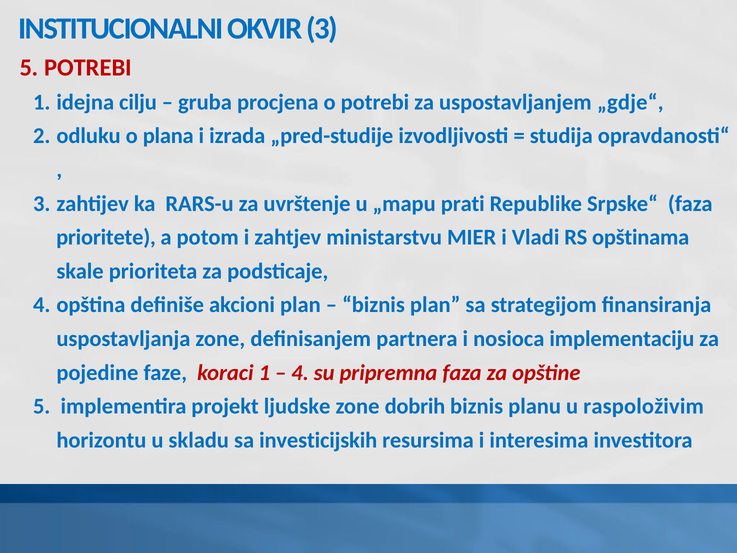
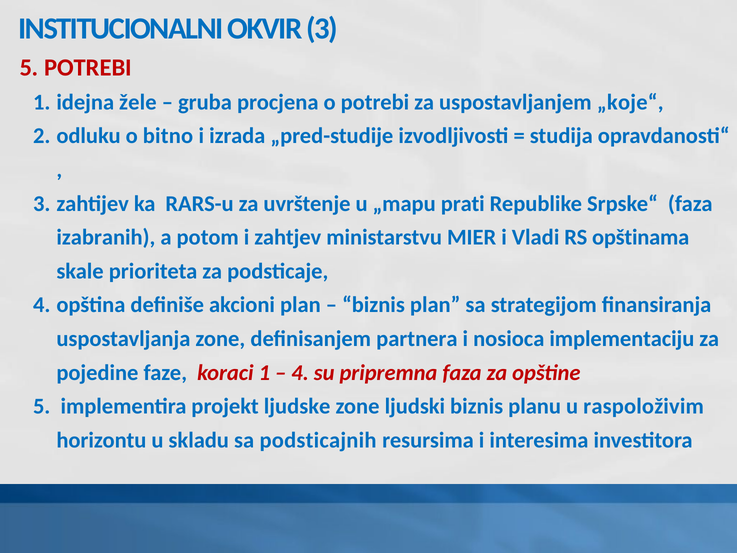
cilju: cilju -> žele (138, 102)
„gdje“: „gdje“ -> „koje“ (630, 102)
plana: plana -> bitno (168, 136)
prioritete: prioritete -> izabranih (106, 237)
dobrih: dobrih -> ljudski (415, 406)
investicijskih: investicijskih -> podsticajnih (318, 440)
